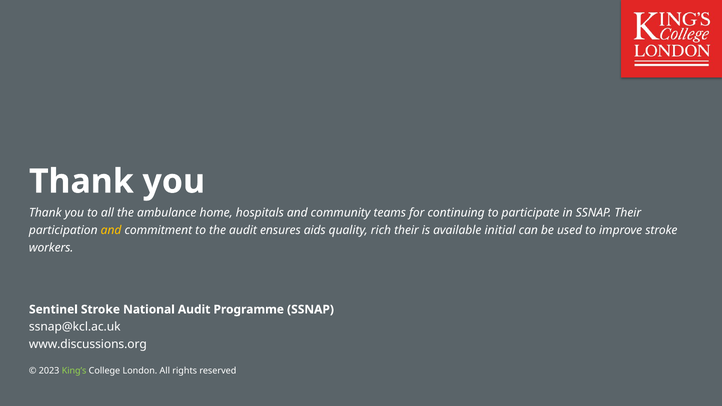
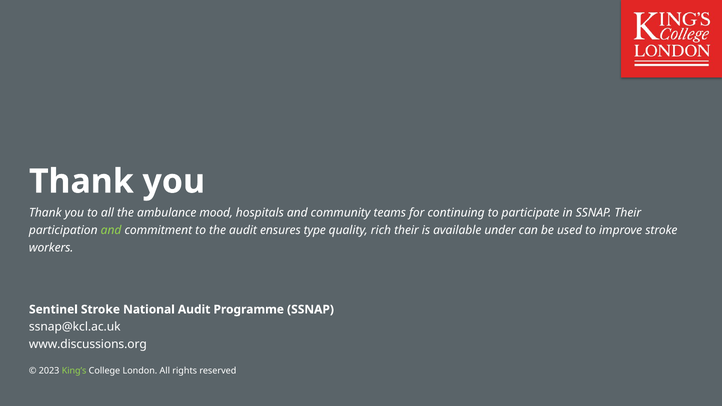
home: home -> mood (216, 213)
and colour: yellow -> light green (111, 230)
aids: aids -> type (315, 230)
initial: initial -> under (500, 230)
